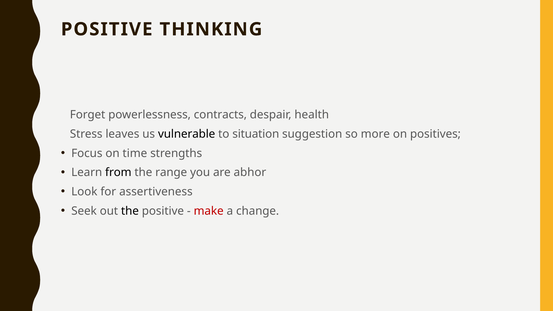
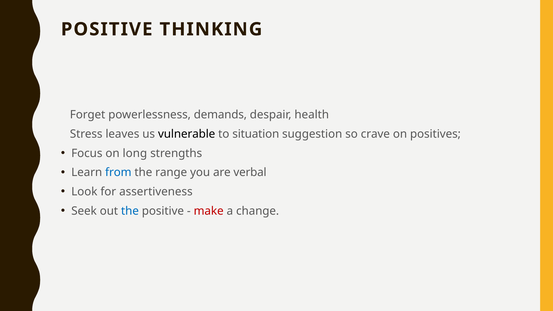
contracts: contracts -> demands (220, 115)
more: more -> crave (375, 134)
time: time -> long (135, 153)
from colour: black -> blue (118, 173)
abhor: abhor -> verbal (250, 173)
the colour: black -> blue (130, 211)
